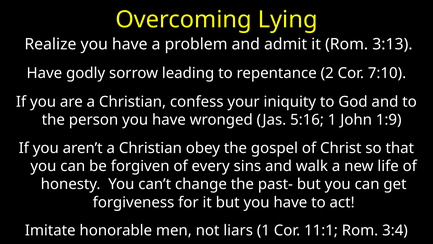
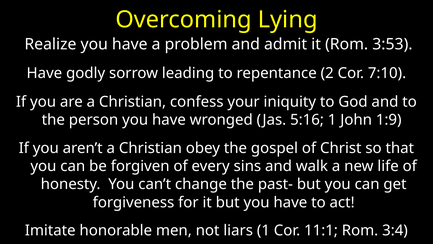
3:13: 3:13 -> 3:53 (392, 44)
